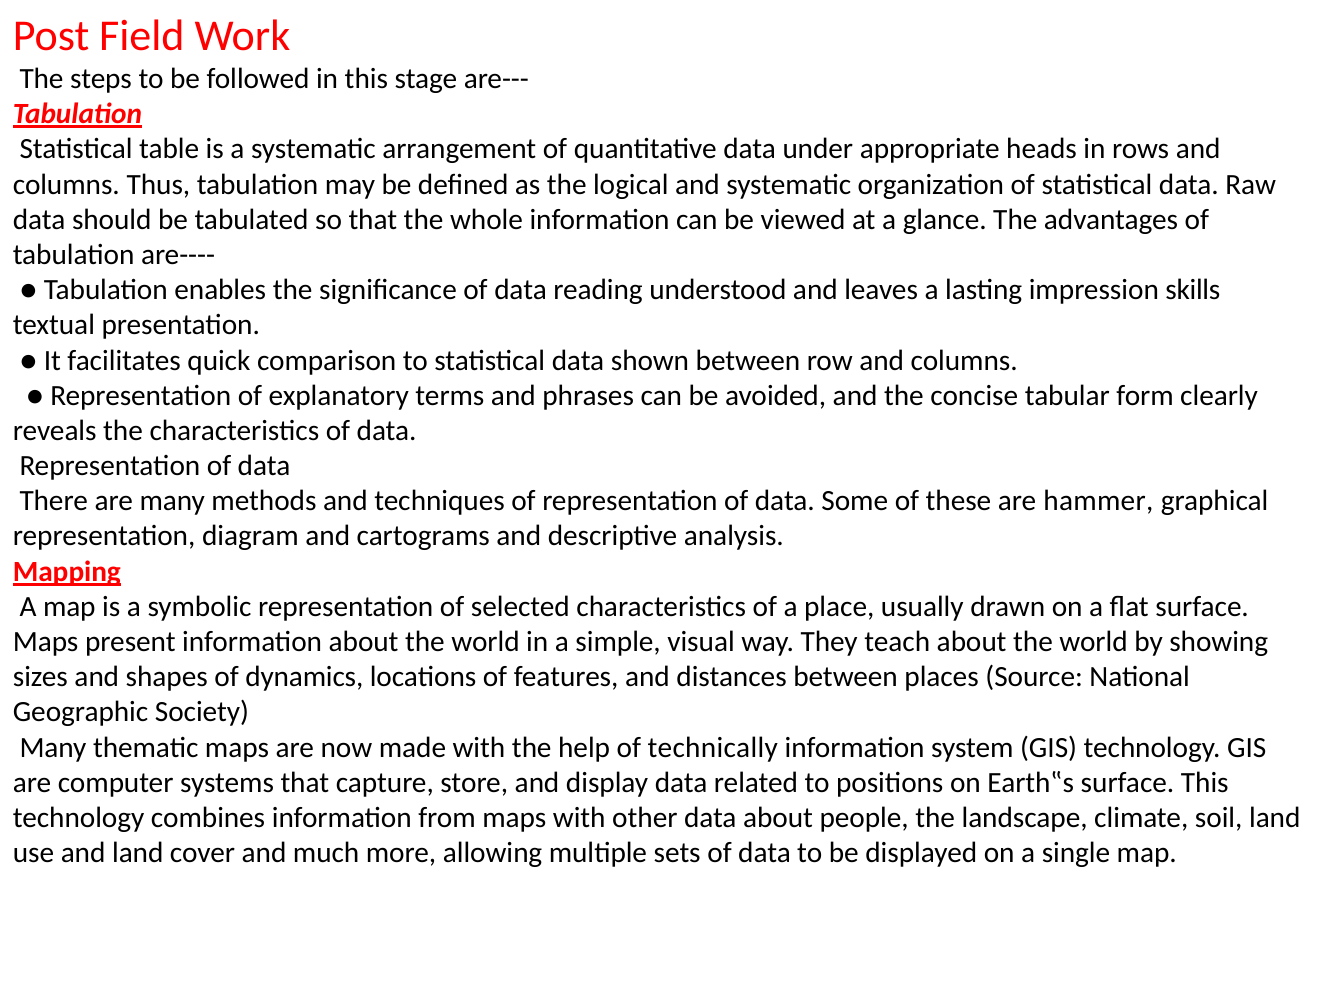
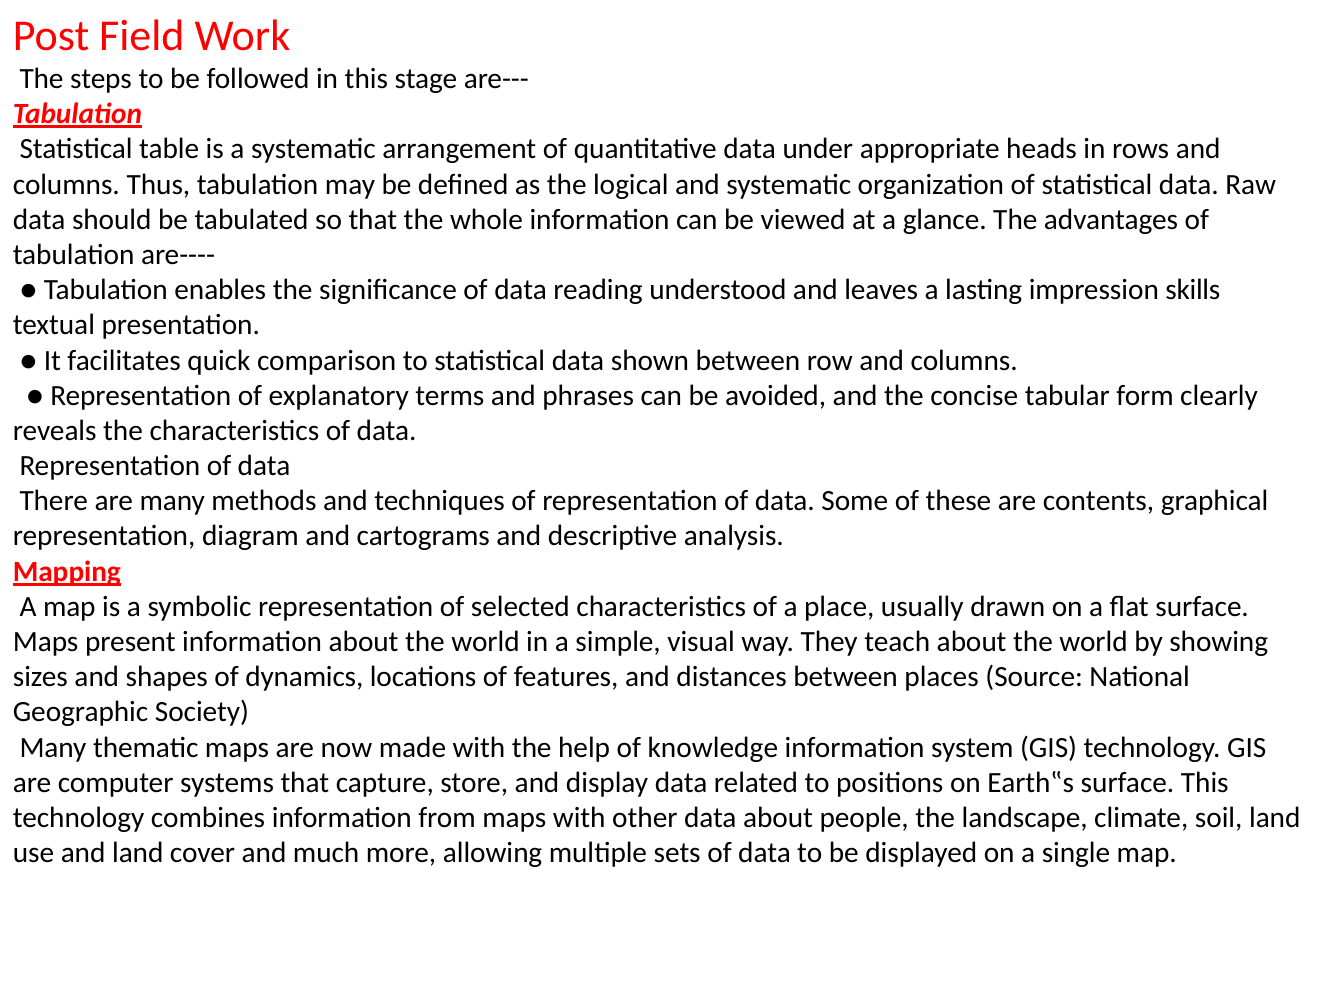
hammer: hammer -> contents (1099, 501)
technically: technically -> knowledge (713, 747)
